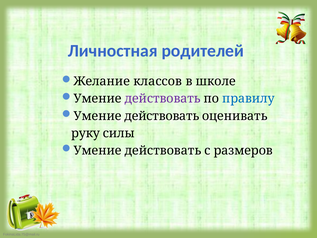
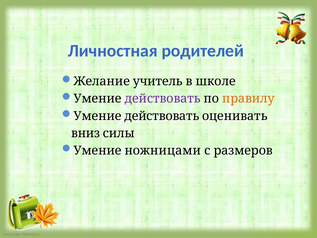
классов: классов -> учитель (158, 81)
правилу colour: blue -> orange (248, 99)
руку: руку -> вниз (86, 133)
действовать: действовать -> ножницами (163, 150)
